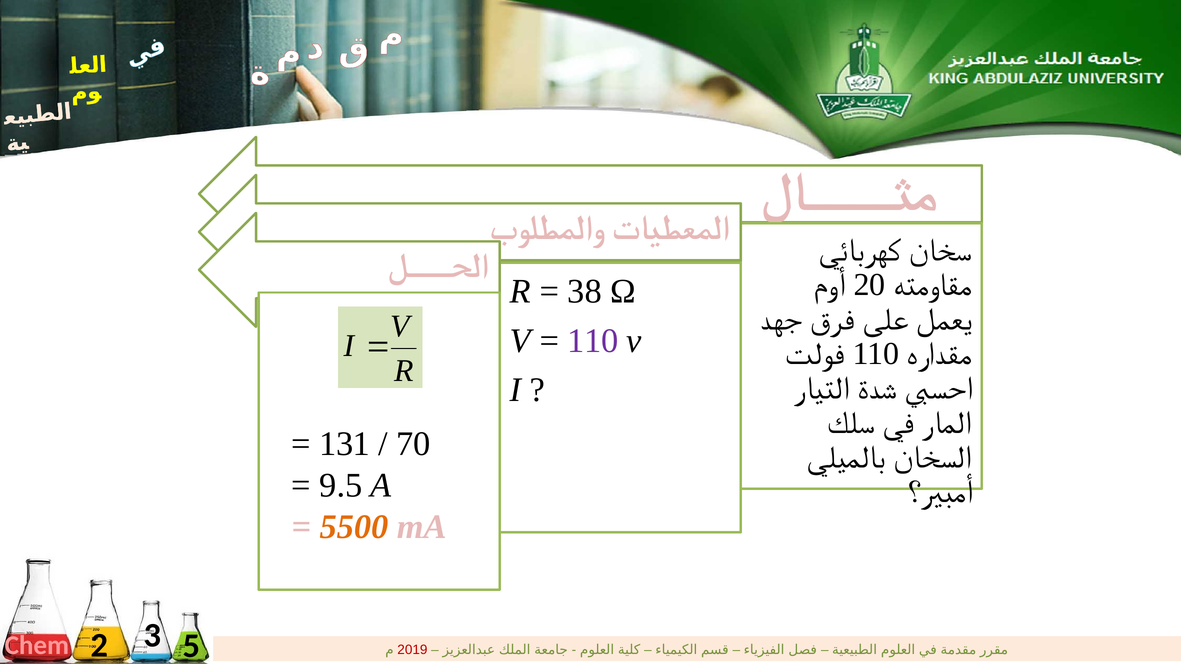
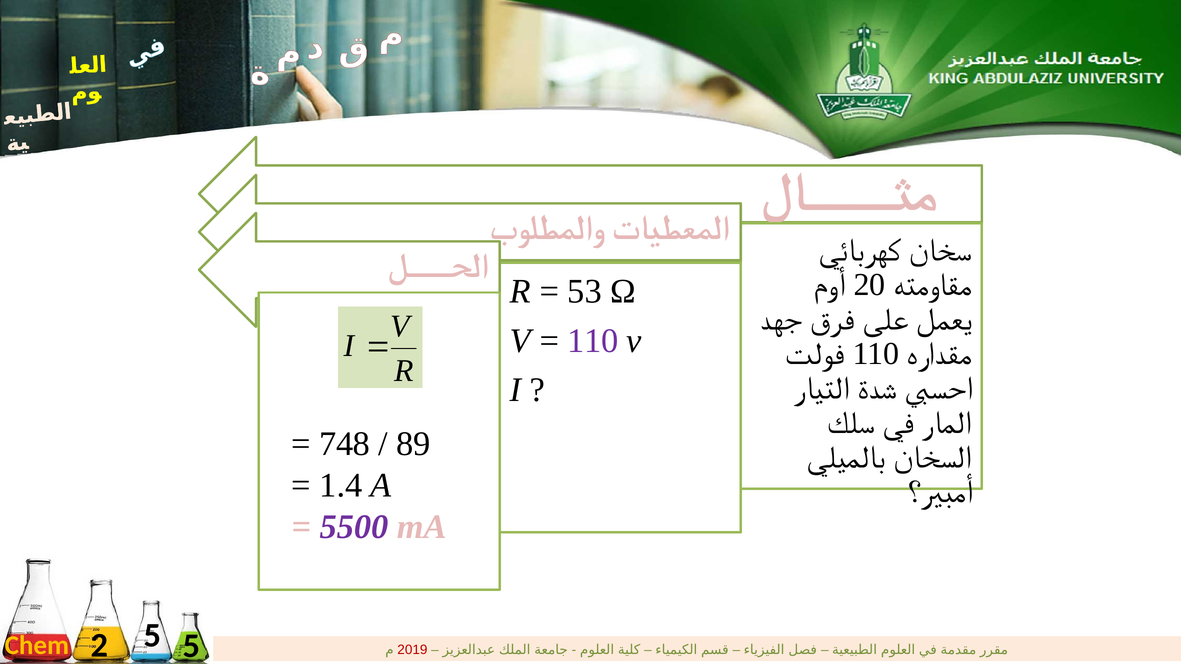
38: 38 -> 53 (585, 292)
131: 131 -> 748 (345, 444)
70: 70 -> 89 (413, 444)
9.5: 9.5 -> 1.4 (341, 486)
5500 colour: orange -> purple (354, 527)
3: 3 -> 5 (153, 635)
Chem colour: pink -> yellow (37, 646)
